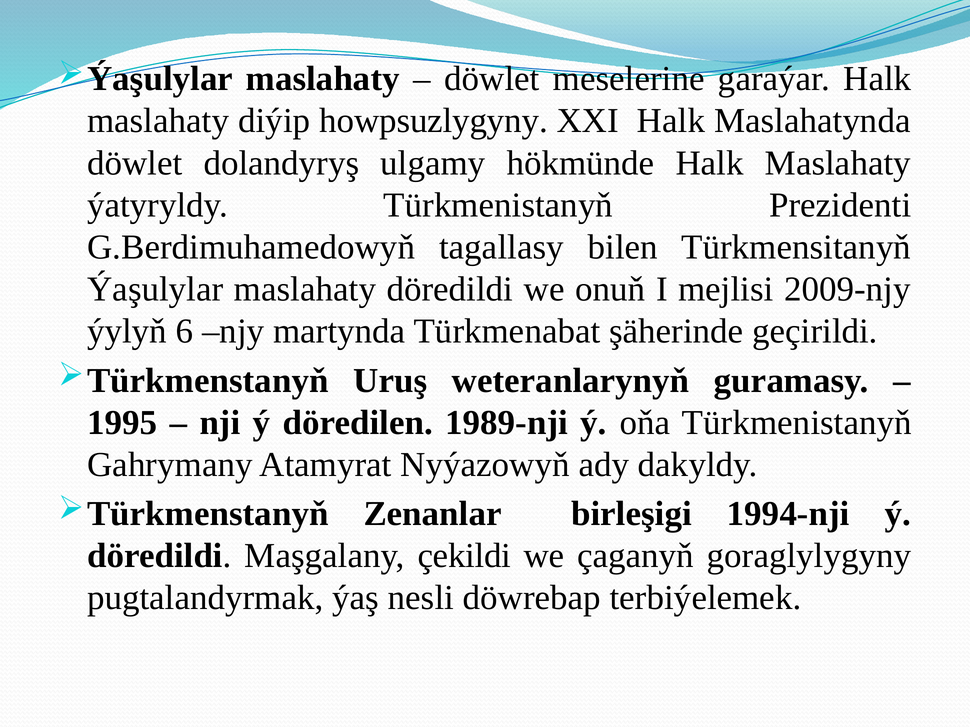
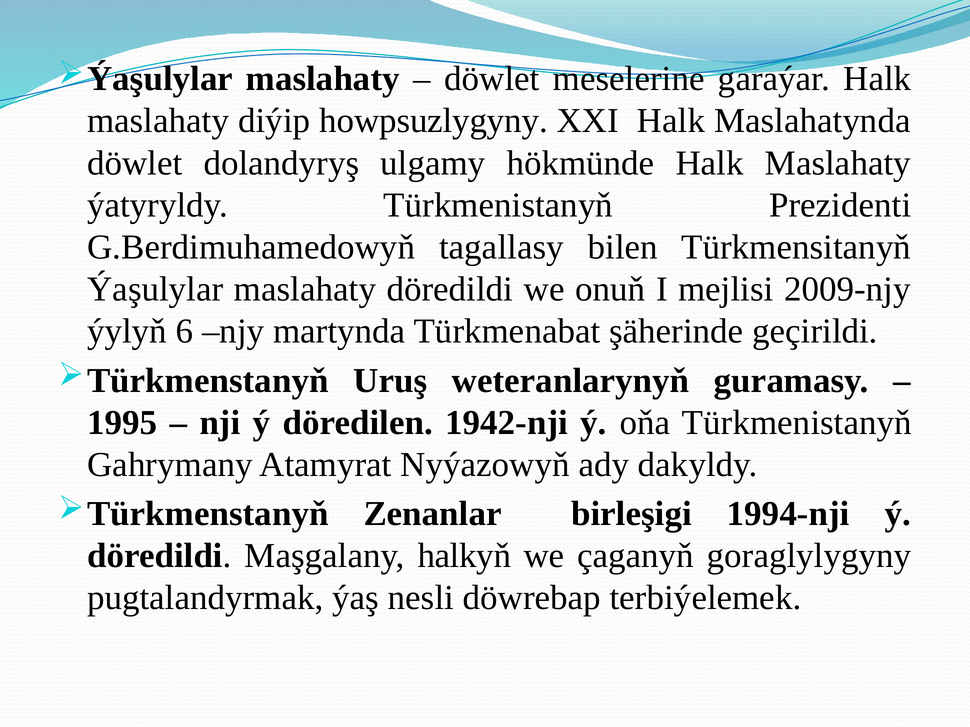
1989-nji: 1989-nji -> 1942-nji (507, 423)
çekildi: çekildi -> halkyň (464, 556)
